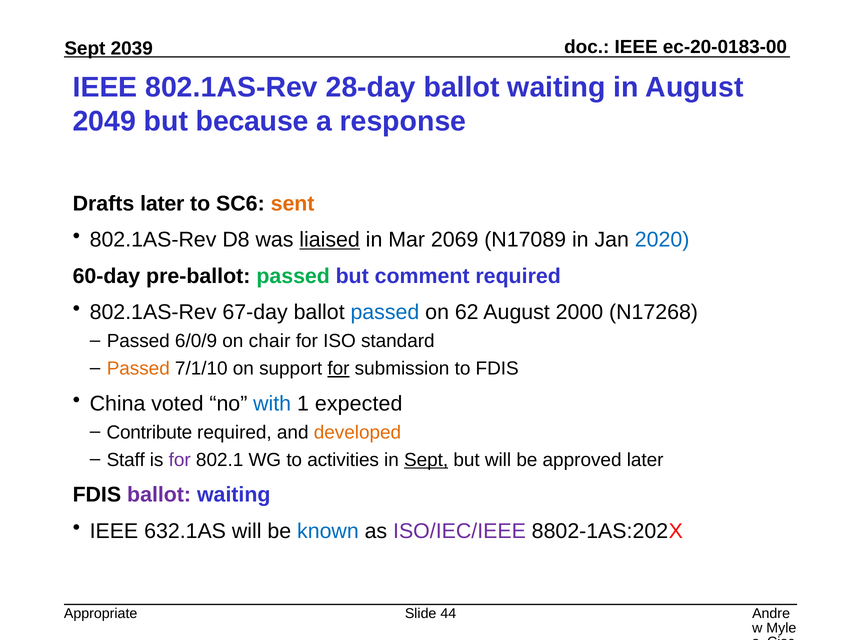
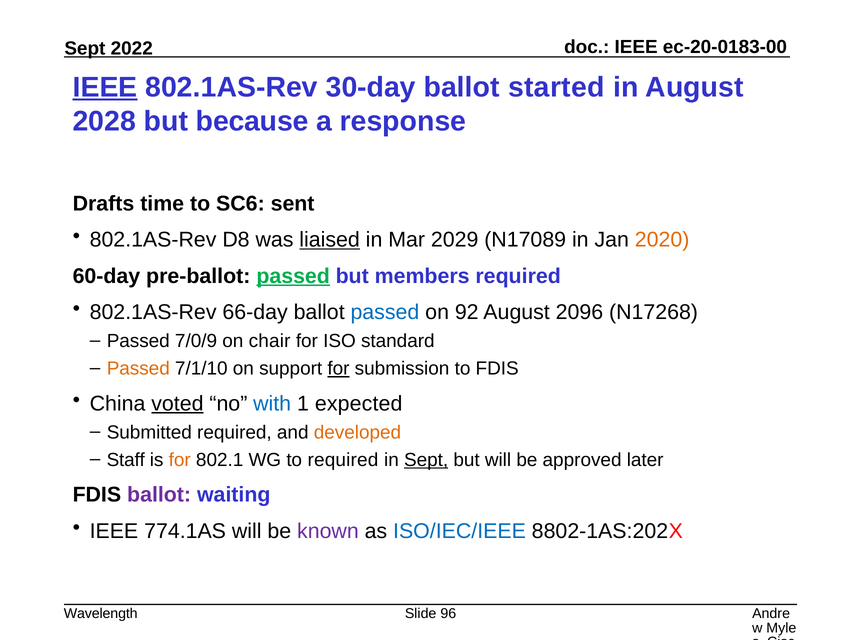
2039: 2039 -> 2022 (132, 49)
IEEE underline: none -> present (105, 87)
28-day: 28-day -> 30-day (371, 87)
waiting: waiting -> started (556, 87)
2049: 2049 -> 2028 (104, 122)
Drafts later: later -> time (162, 204)
sent colour: orange -> black (293, 204)
2069: 2069 -> 2029 (455, 240)
2020 colour: blue -> orange (662, 240)
passed underline: none -> present (293, 276)
comment: comment -> members (422, 276)
67-day: 67-day -> 66-day (255, 313)
62: 62 -> 92 (467, 313)
2000: 2000 -> 2096 (579, 313)
6/0/9: 6/0/9 -> 7/0/9 (196, 341)
voted underline: none -> present (177, 404)
Contribute: Contribute -> Submitted (149, 433)
for colour: purple -> orange (180, 460)
to activities: activities -> required (343, 460)
632.1AS: 632.1AS -> 774.1AS (185, 532)
known colour: blue -> purple (328, 532)
ISO/IEC/IEEE colour: purple -> blue (459, 532)
Appropriate: Appropriate -> Wavelength (101, 614)
44: 44 -> 96 (448, 614)
